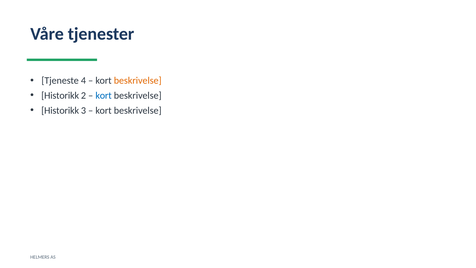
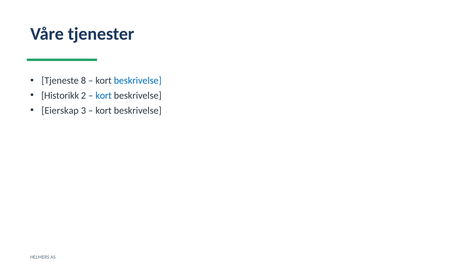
4: 4 -> 8 (83, 81)
beskrivelse colour: orange -> blue (138, 81)
Historikk: Historikk -> Eierskap (60, 110)
